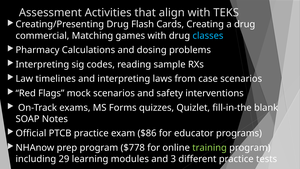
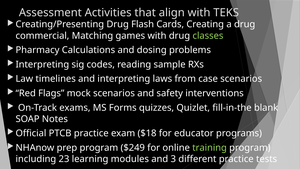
classes colour: light blue -> light green (208, 36)
$86: $86 -> $18 (147, 133)
$778: $778 -> $249 (133, 147)
29: 29 -> 23 (64, 159)
